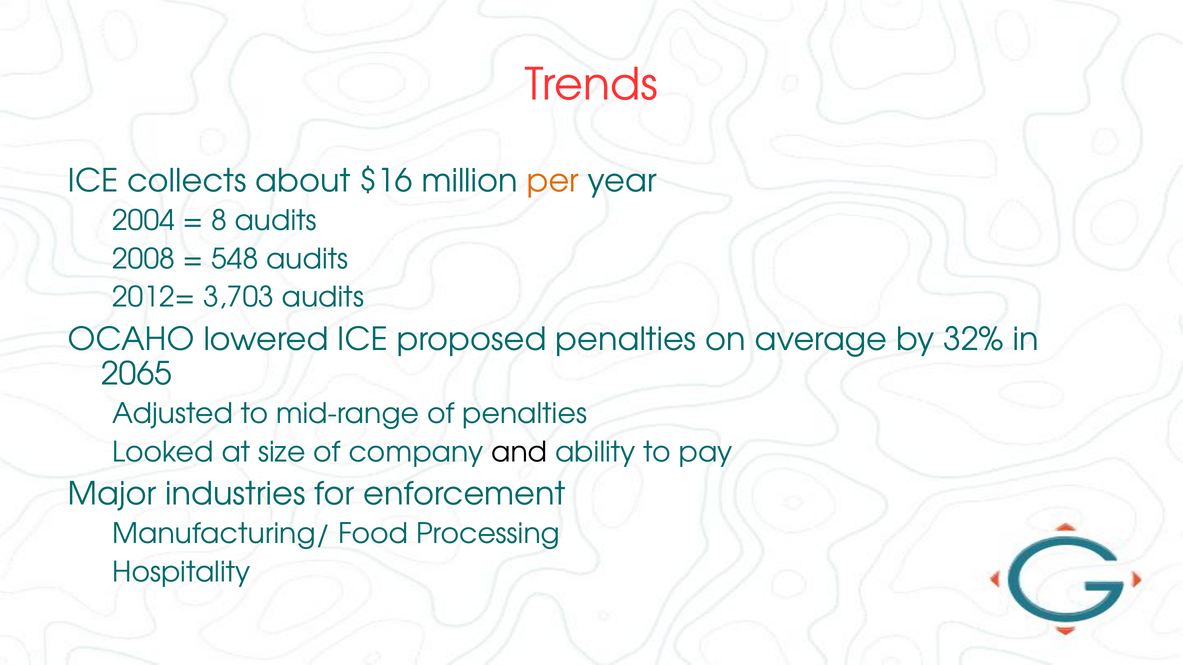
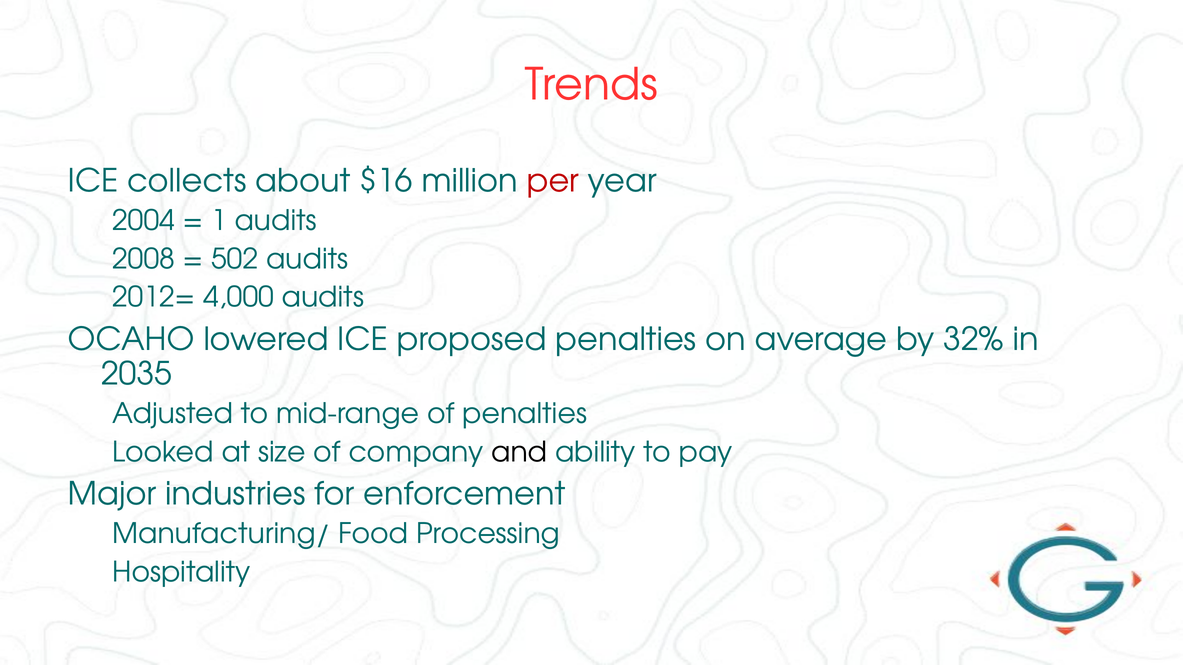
per colour: orange -> red (553, 181)
8: 8 -> 1 (219, 221)
548: 548 -> 502 (235, 259)
3,703: 3,703 -> 4,000 (239, 298)
2065: 2065 -> 2035 (137, 374)
